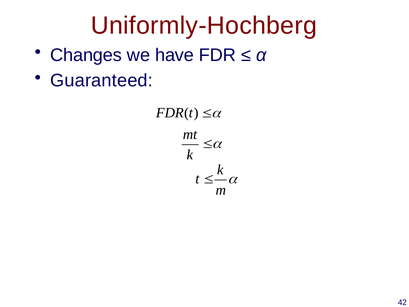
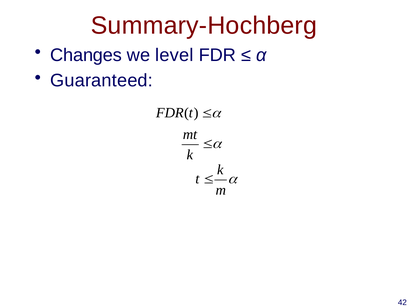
Uniformly-Hochberg: Uniformly-Hochberg -> Summary-Hochberg (204, 26)
have: have -> level (174, 55)
